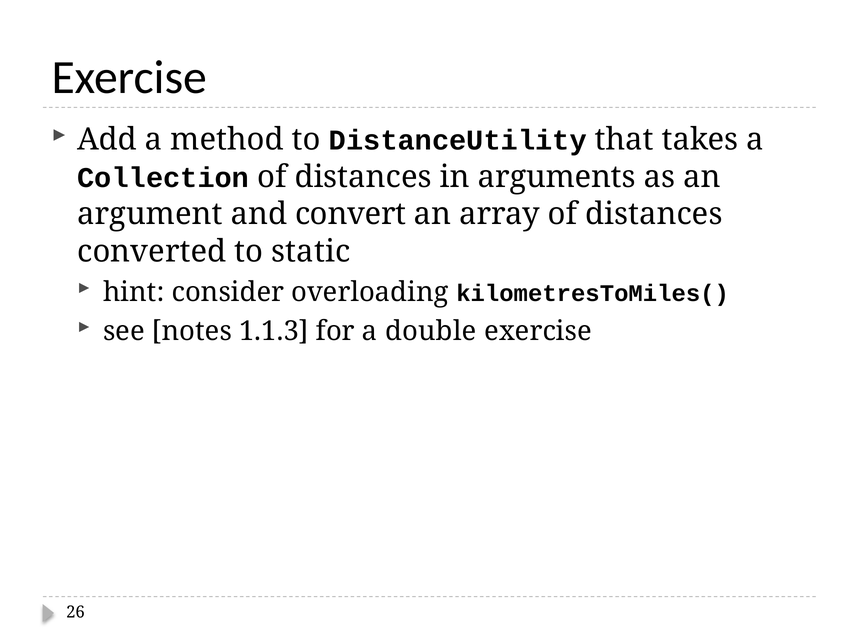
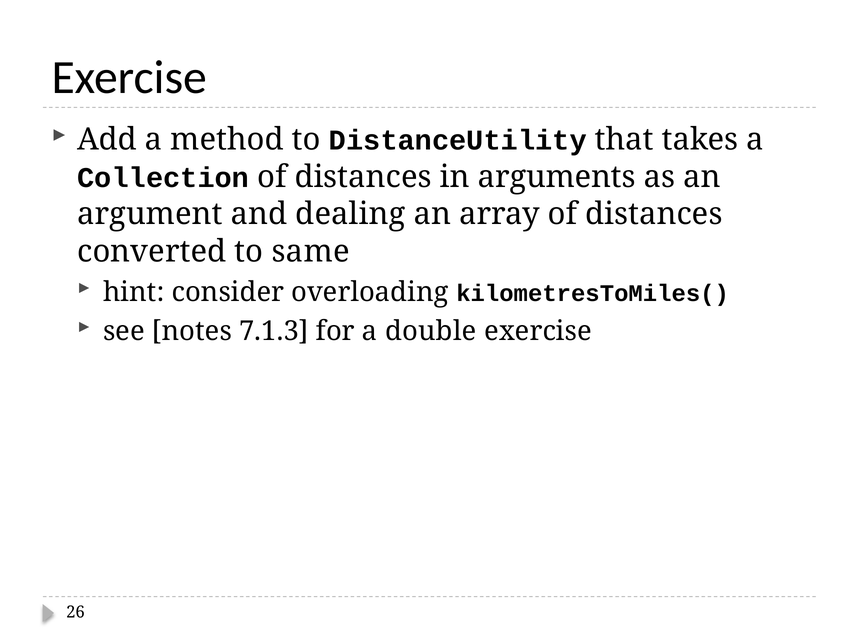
convert: convert -> dealing (350, 214)
static: static -> same (311, 252)
1.1.3: 1.1.3 -> 7.1.3 (274, 331)
